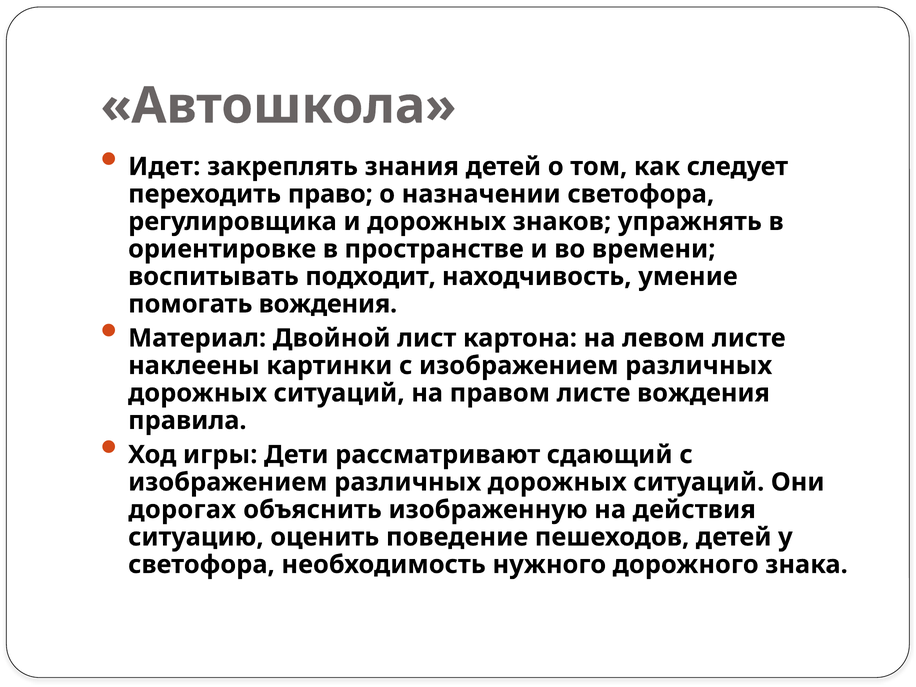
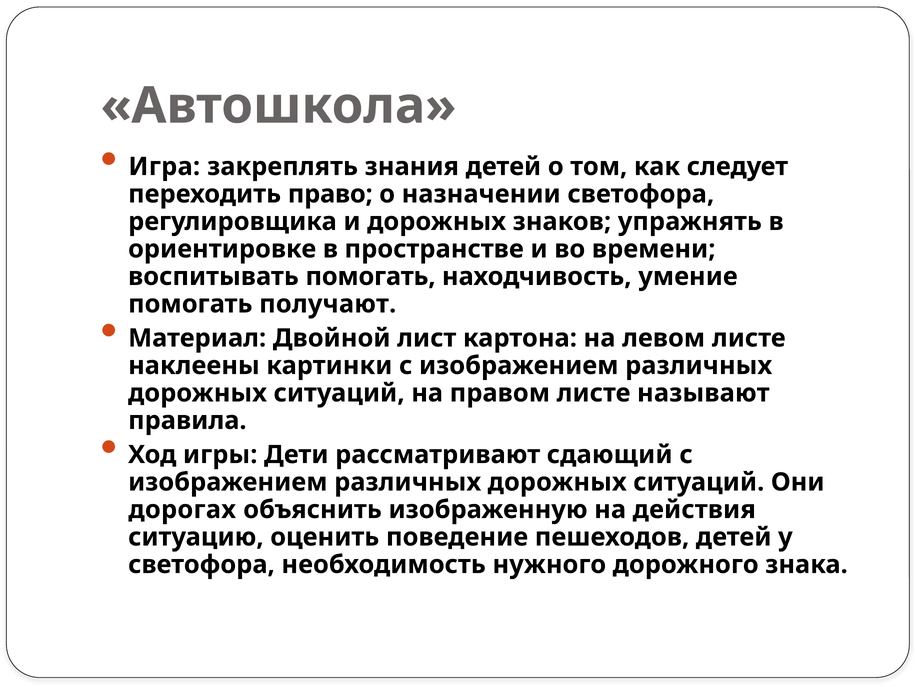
Идет: Идет -> Игра (164, 167)
воспитывать подходит: подходит -> помогать (371, 277)
помогать вождения: вождения -> получают (328, 304)
листе вождения: вождения -> называют (703, 393)
